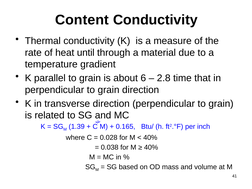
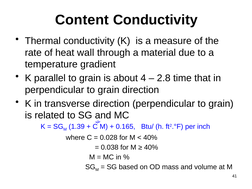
until: until -> wall (86, 53)
6: 6 -> 4 (143, 78)
